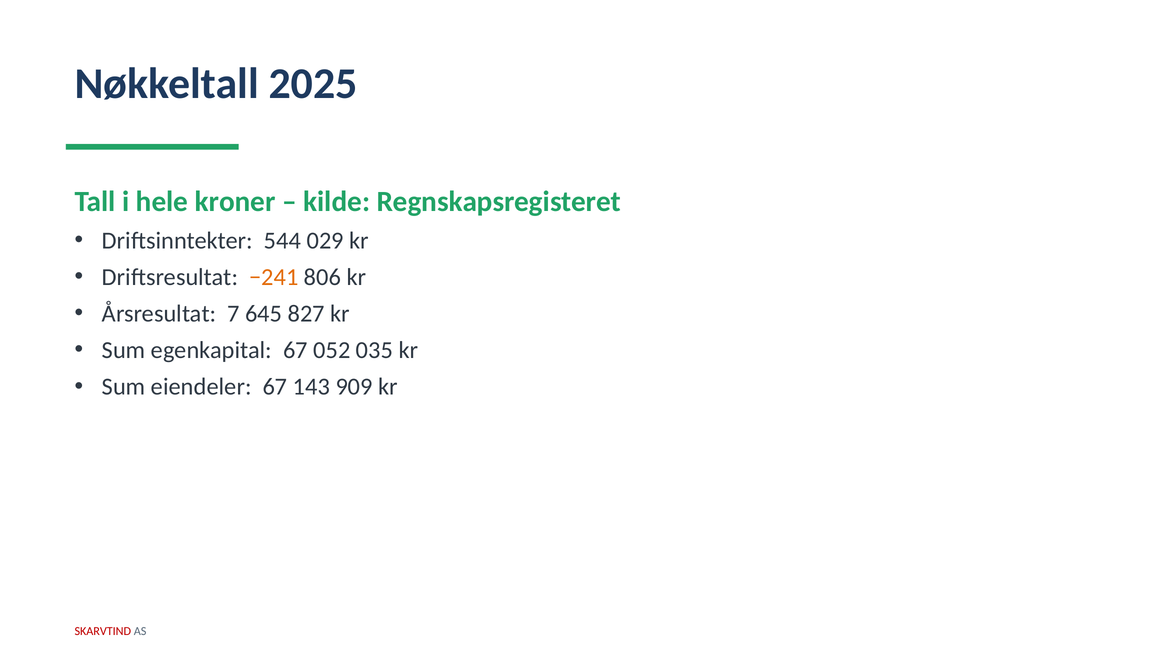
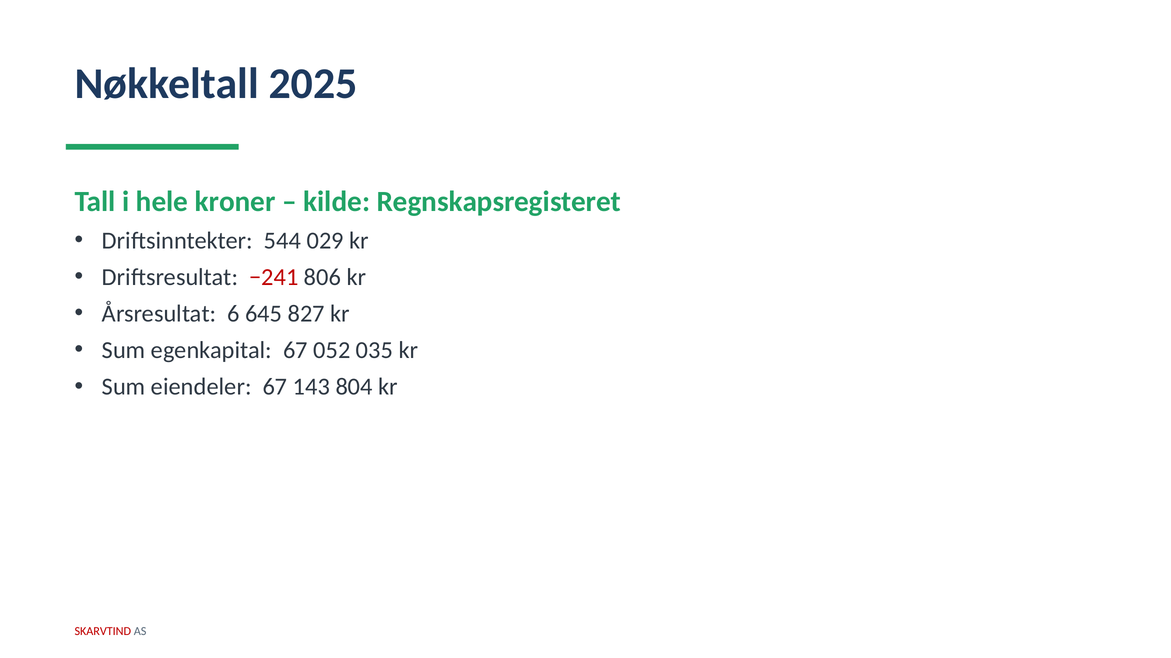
−241 colour: orange -> red (274, 277)
7: 7 -> 6 (233, 314)
909: 909 -> 804 (354, 387)
